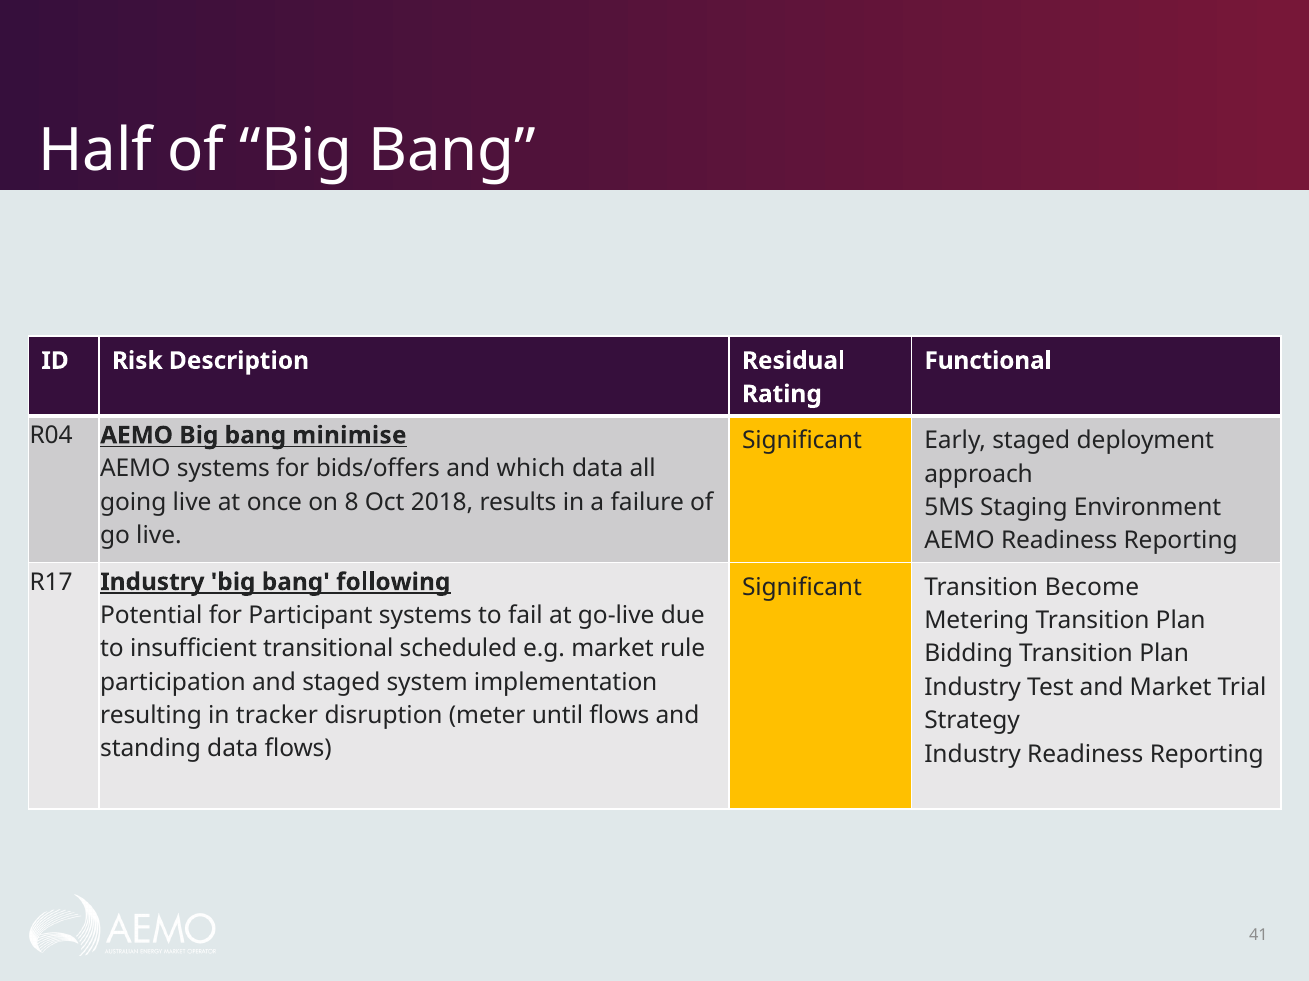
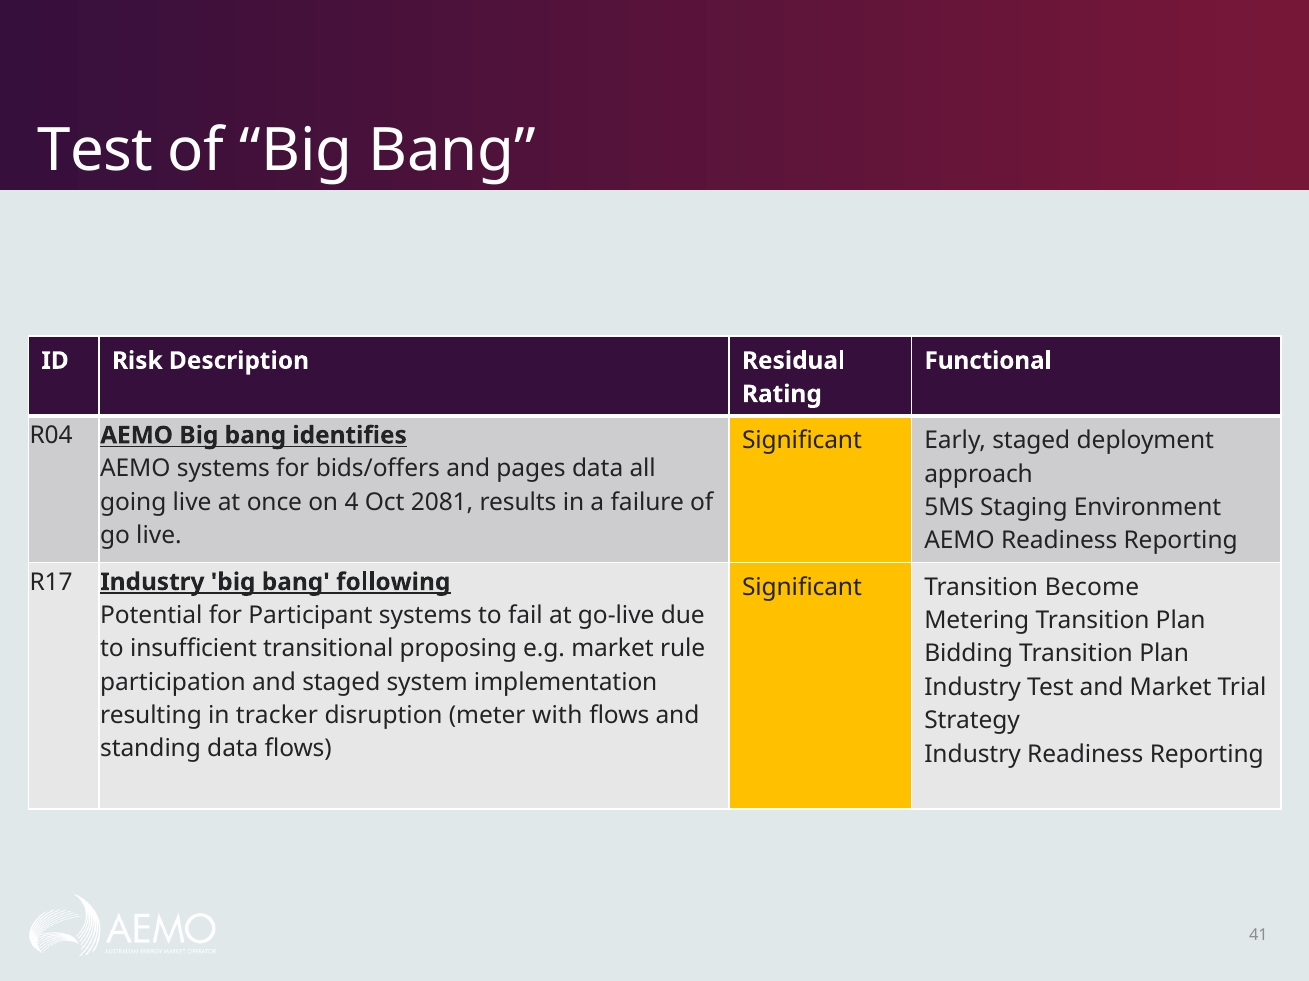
Half: Half -> Test (95, 150)
minimise: minimise -> identifies (350, 436)
which: which -> pages (531, 469)
8: 8 -> 4 (352, 502)
2018: 2018 -> 2081 (442, 502)
scheduled: scheduled -> proposing (458, 649)
until: until -> with (557, 716)
